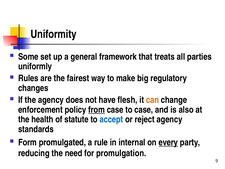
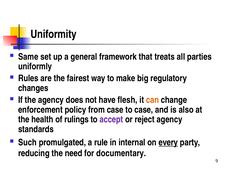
Some: Some -> Same (28, 57)
from underline: present -> none (97, 110)
statute: statute -> rulings (77, 119)
accept colour: blue -> purple (111, 119)
Form: Form -> Such (27, 142)
promulgation: promulgation -> documentary (121, 153)
